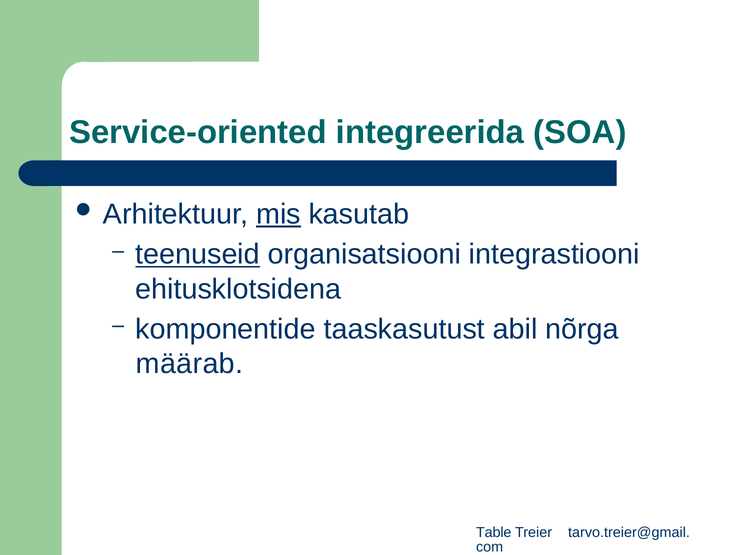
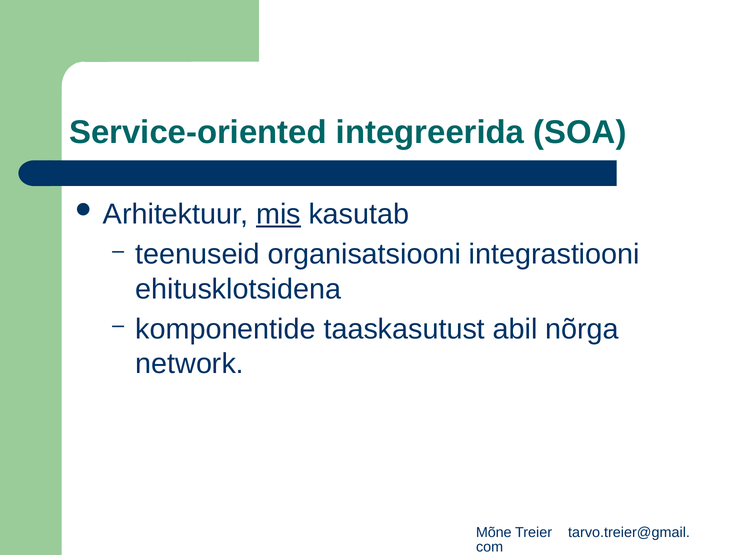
teenuseid underline: present -> none (198, 254)
määrab: määrab -> network (190, 364)
Table: Table -> Mõne (494, 533)
